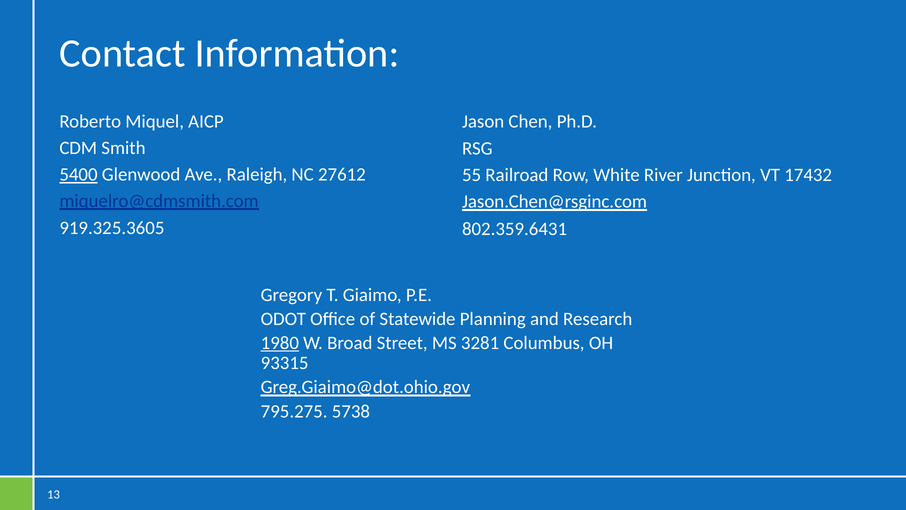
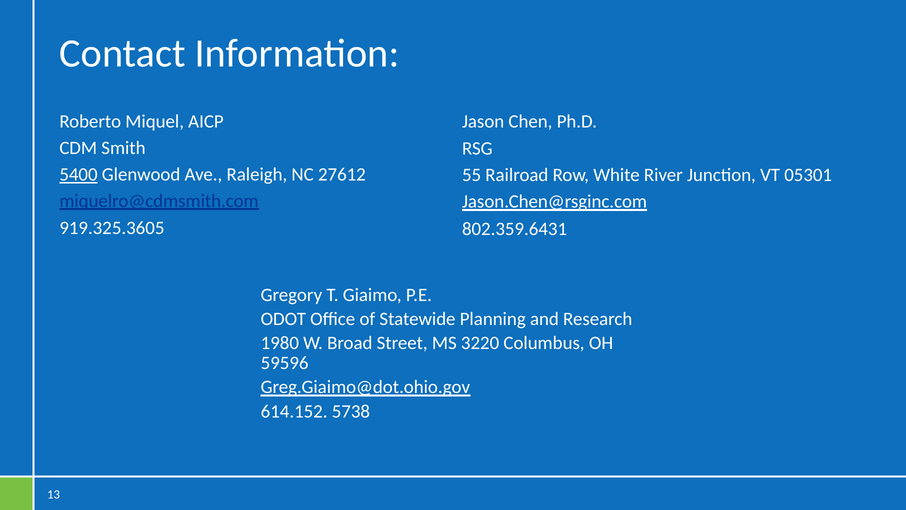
17432: 17432 -> 05301 (808, 175)
1980 underline: present -> none (280, 343)
3281: 3281 -> 3220 (480, 343)
93315: 93315 -> 59596 (285, 363)
795.275: 795.275 -> 614.152 (294, 411)
